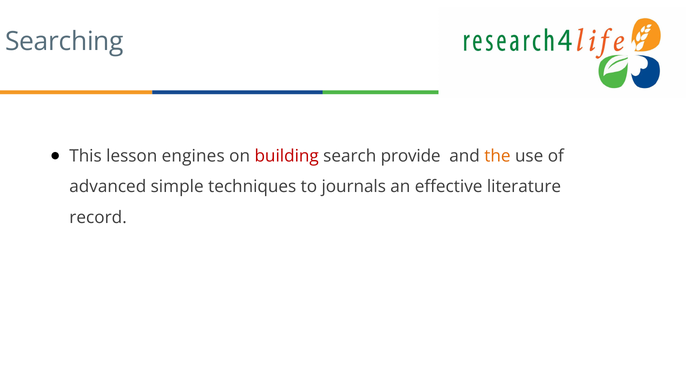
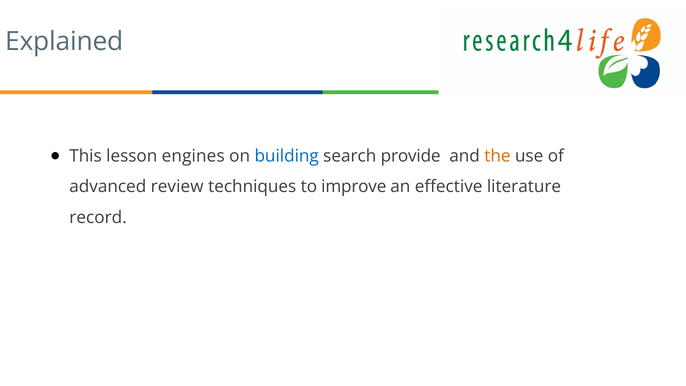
Searching: Searching -> Explained (64, 41)
building colour: red -> blue (287, 156)
simple: simple -> review (177, 187)
journals: journals -> improve (354, 187)
